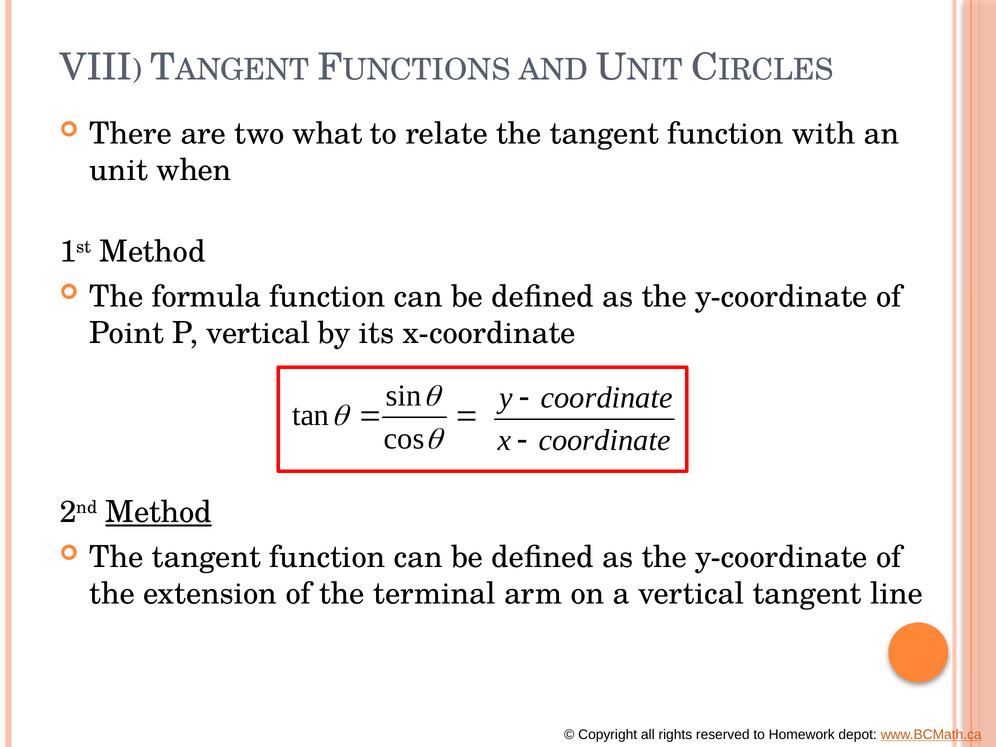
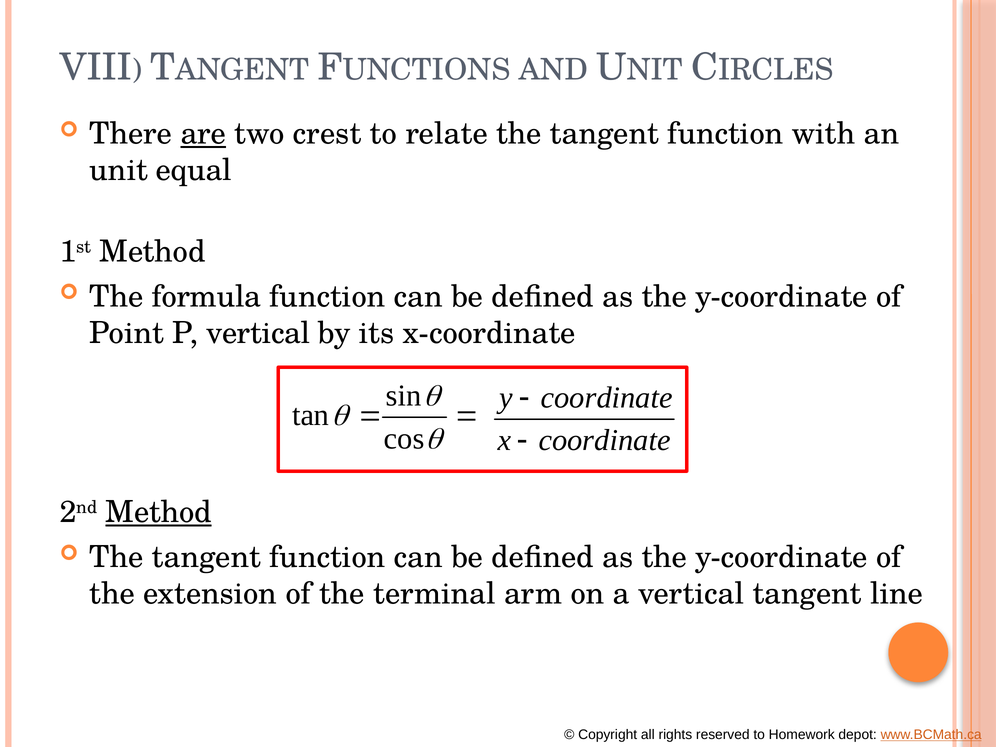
are underline: none -> present (203, 134)
what: what -> crest (327, 134)
when: when -> equal (194, 170)
